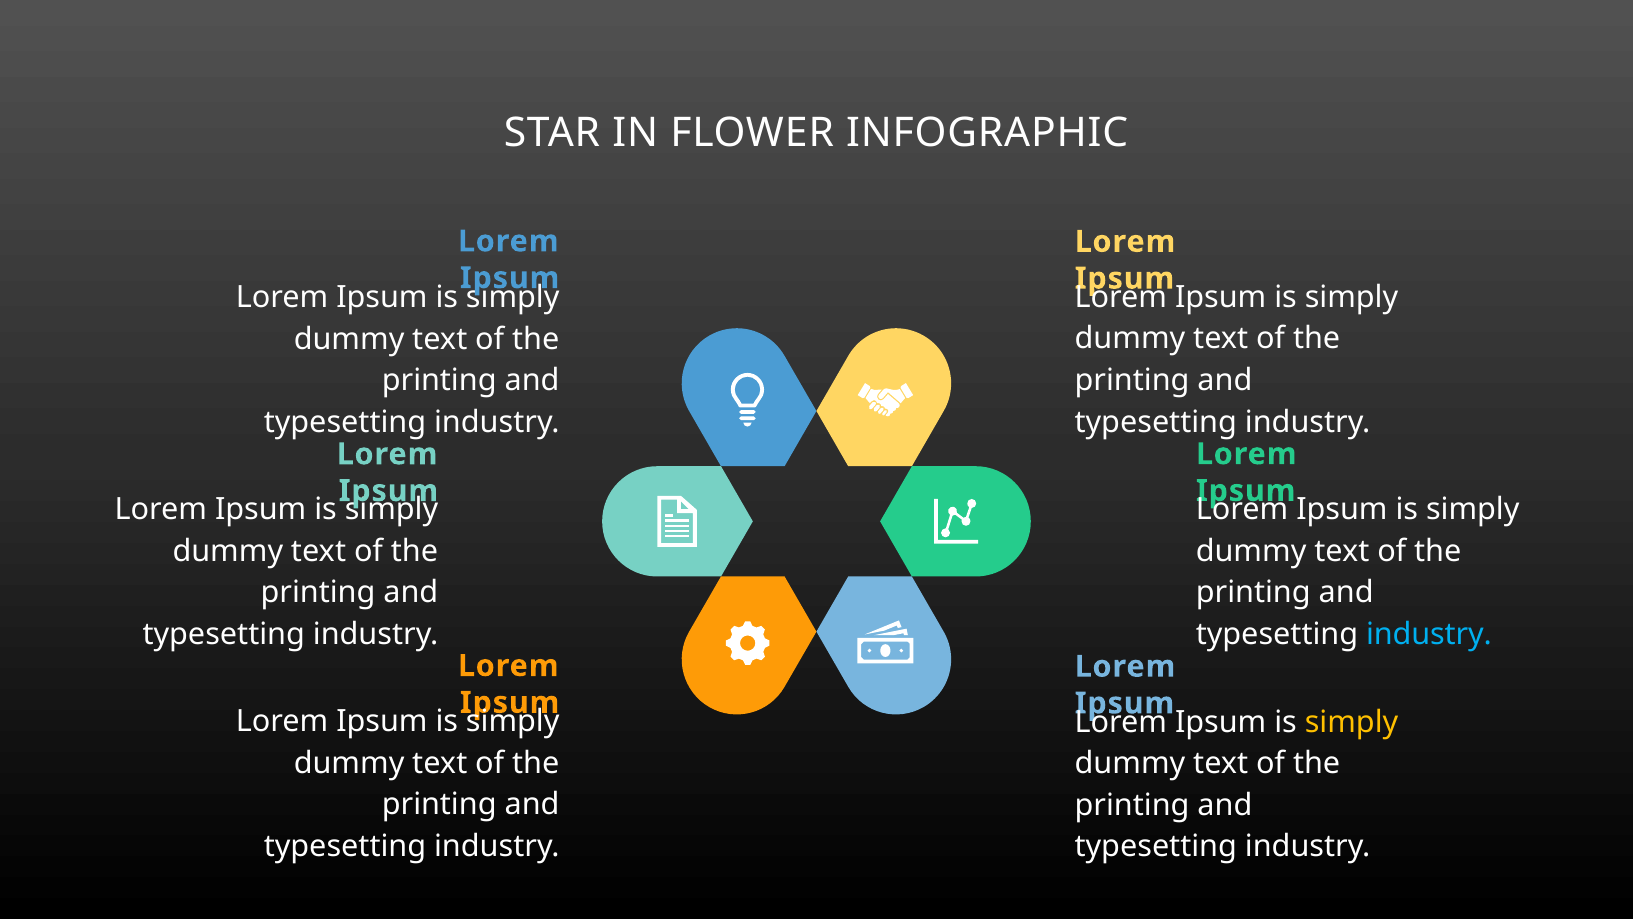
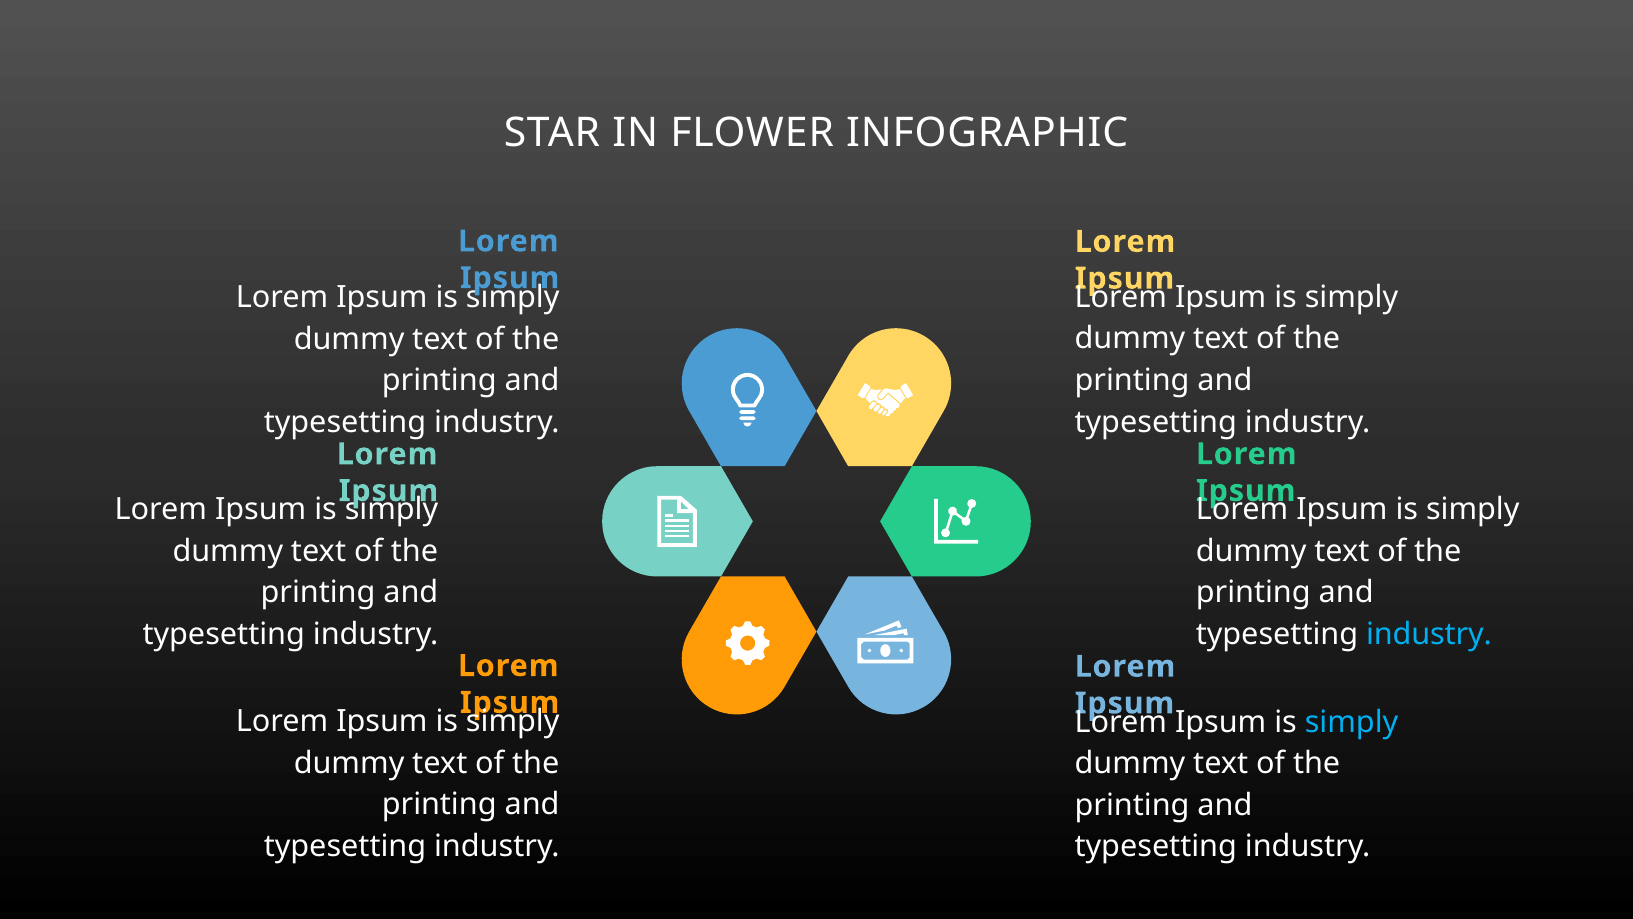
simply colour: yellow -> light blue (1352, 722)
